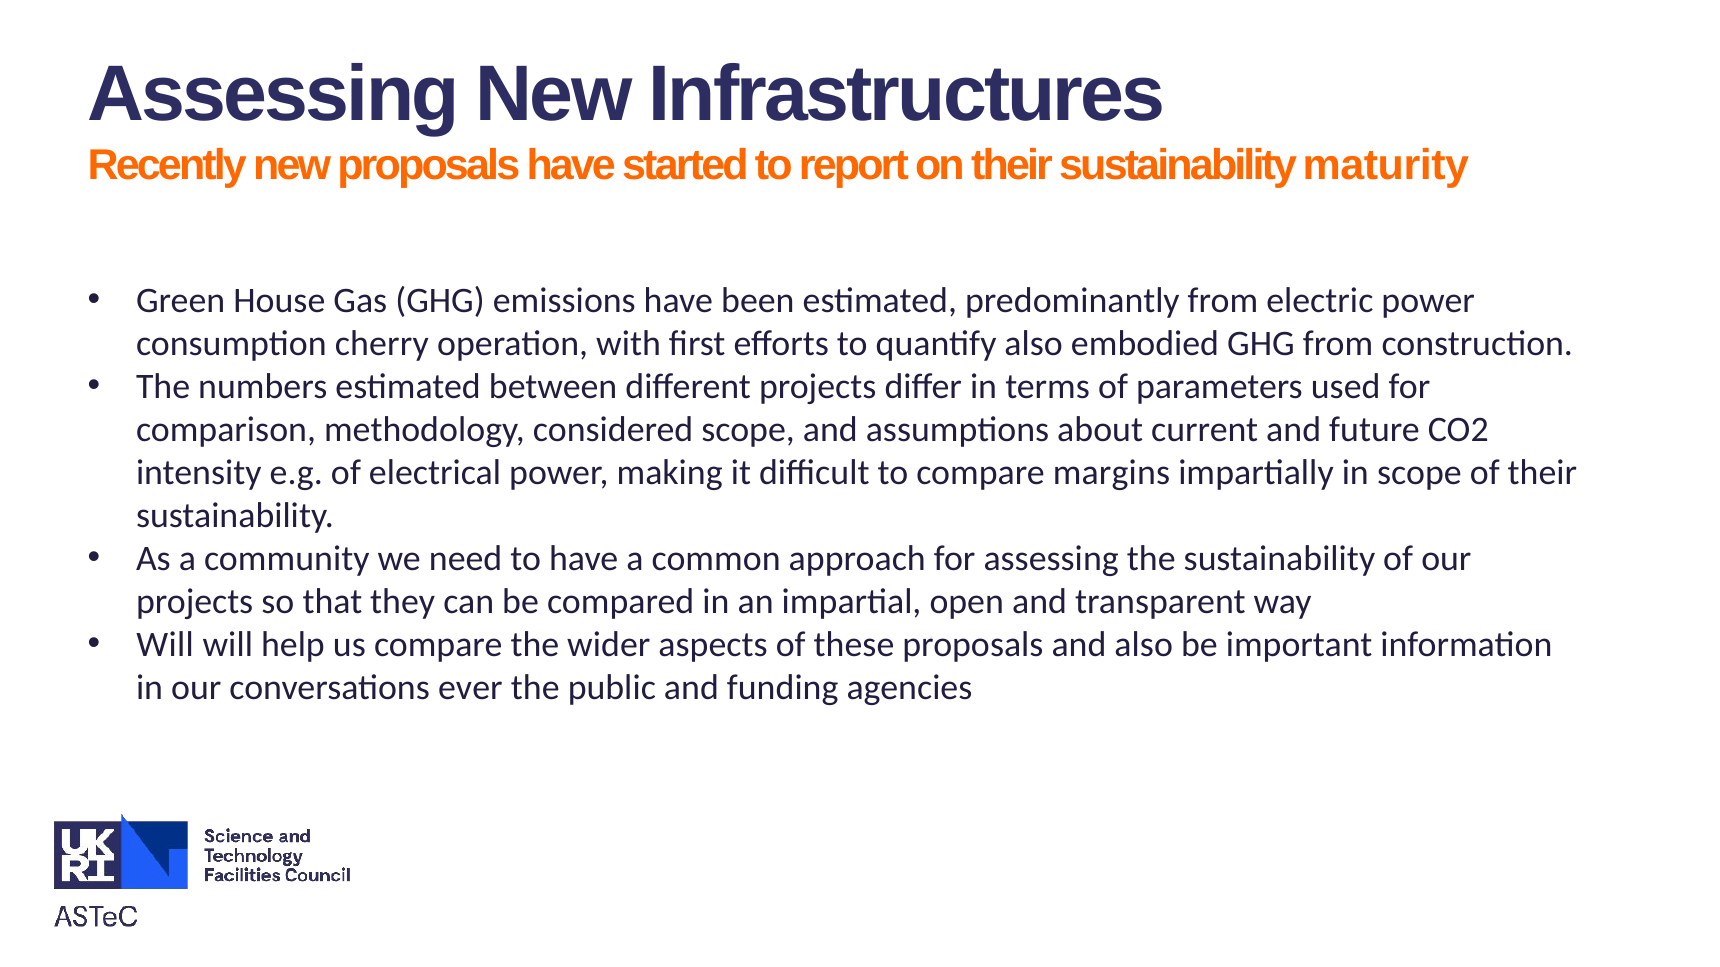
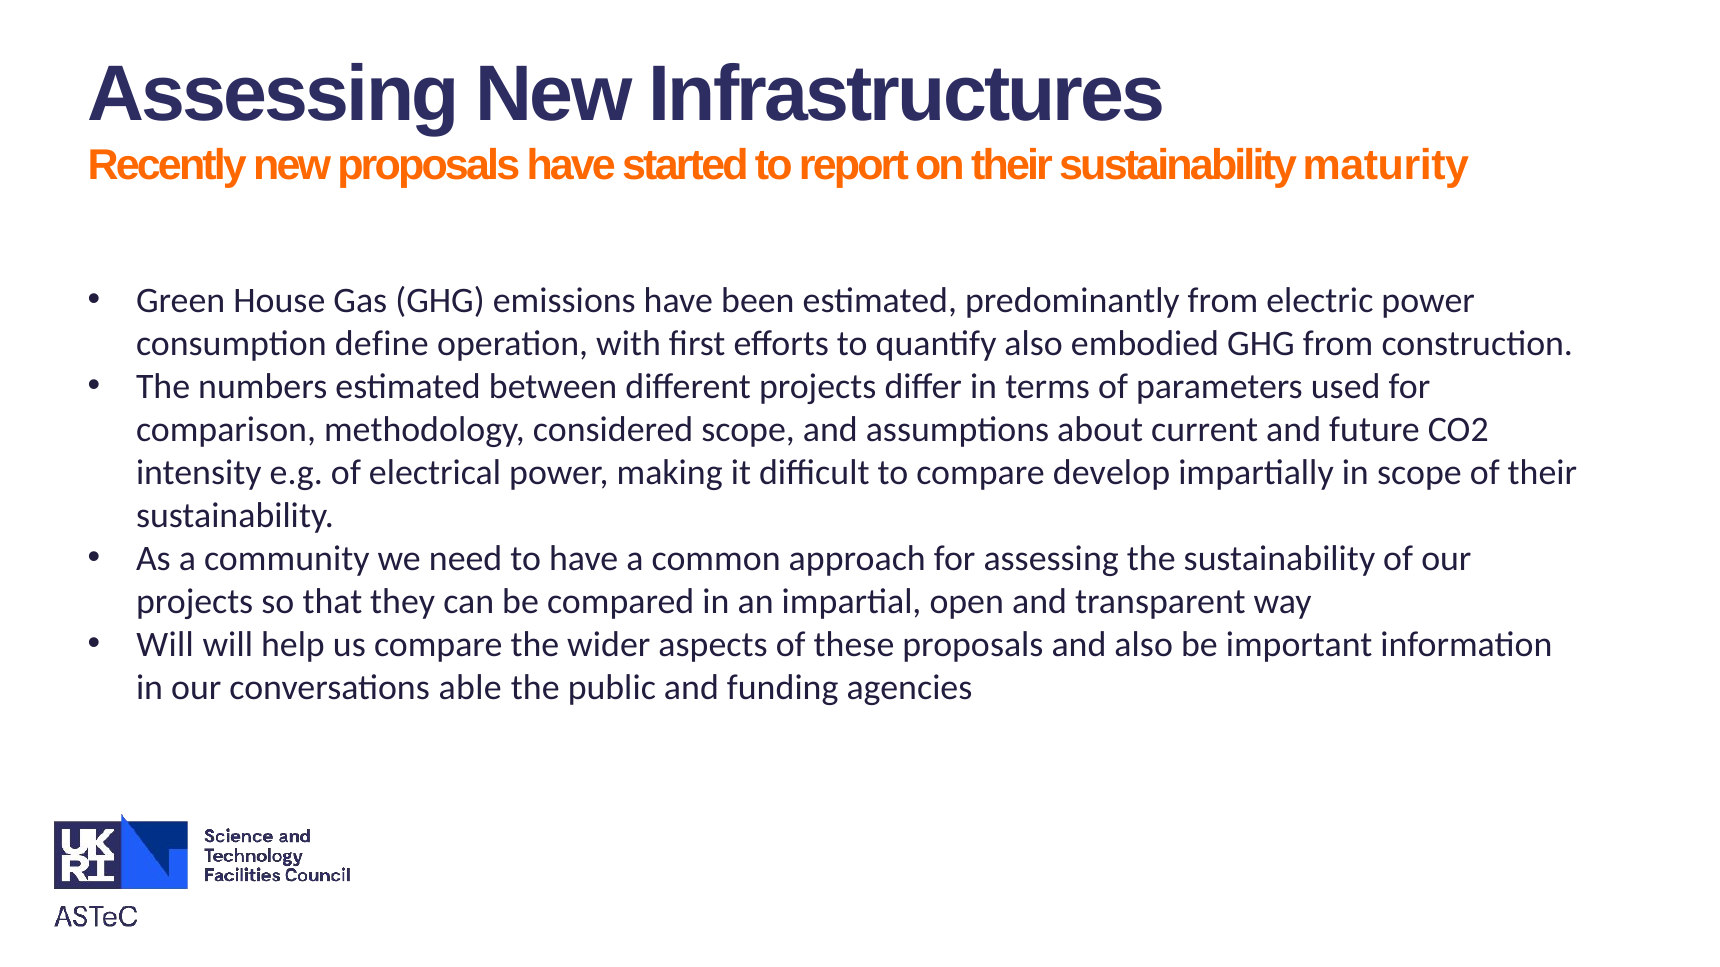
cherry: cherry -> define (382, 344)
margins: margins -> develop (1111, 473)
ever: ever -> able (470, 688)
